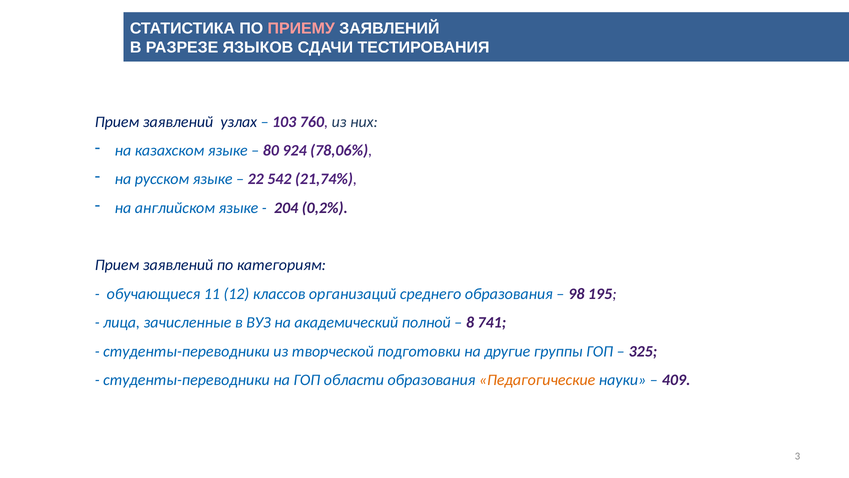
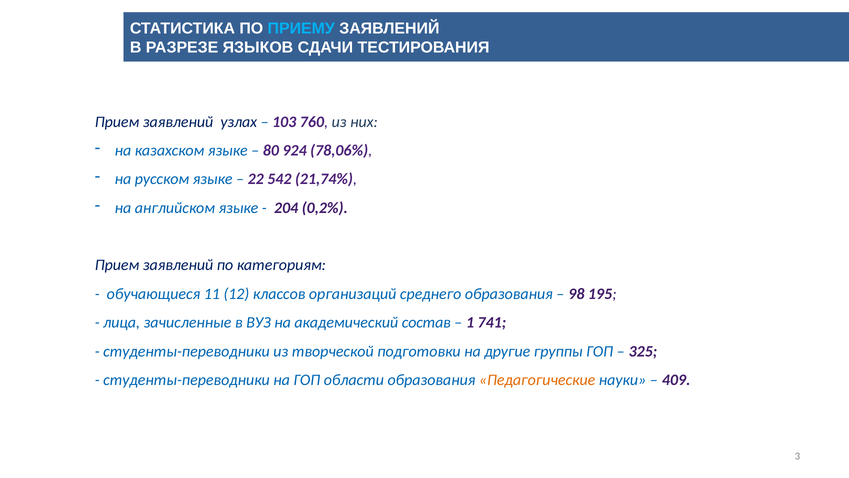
ПРИЕМУ colour: pink -> light blue (301, 28)
полной: полной -> состав (426, 322)
8: 8 -> 1 (470, 322)
